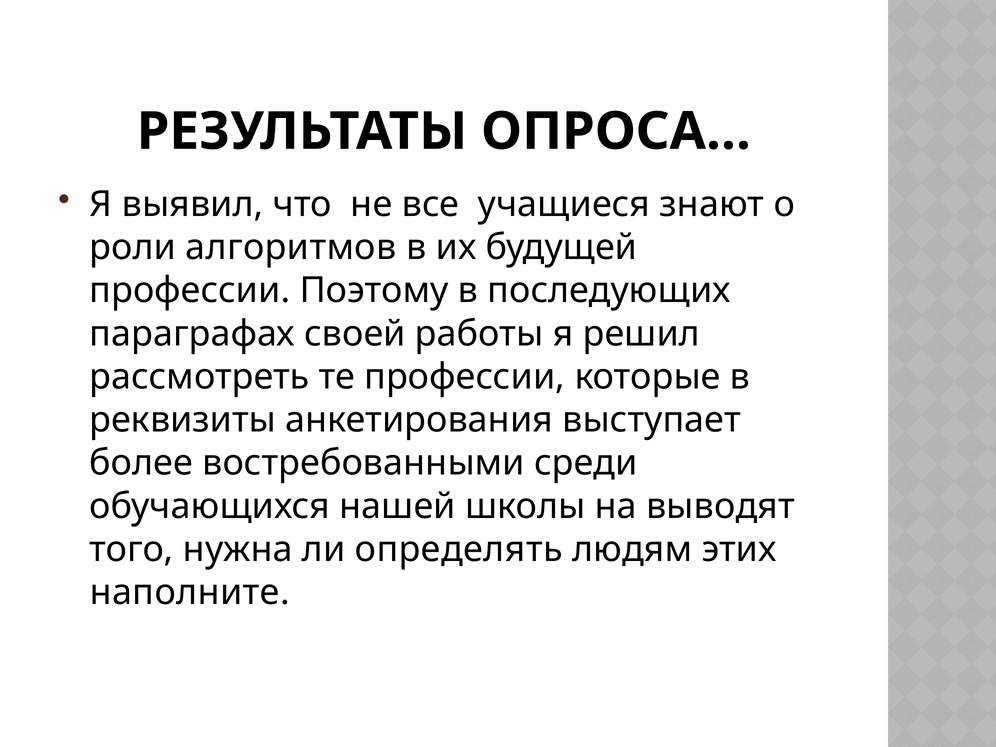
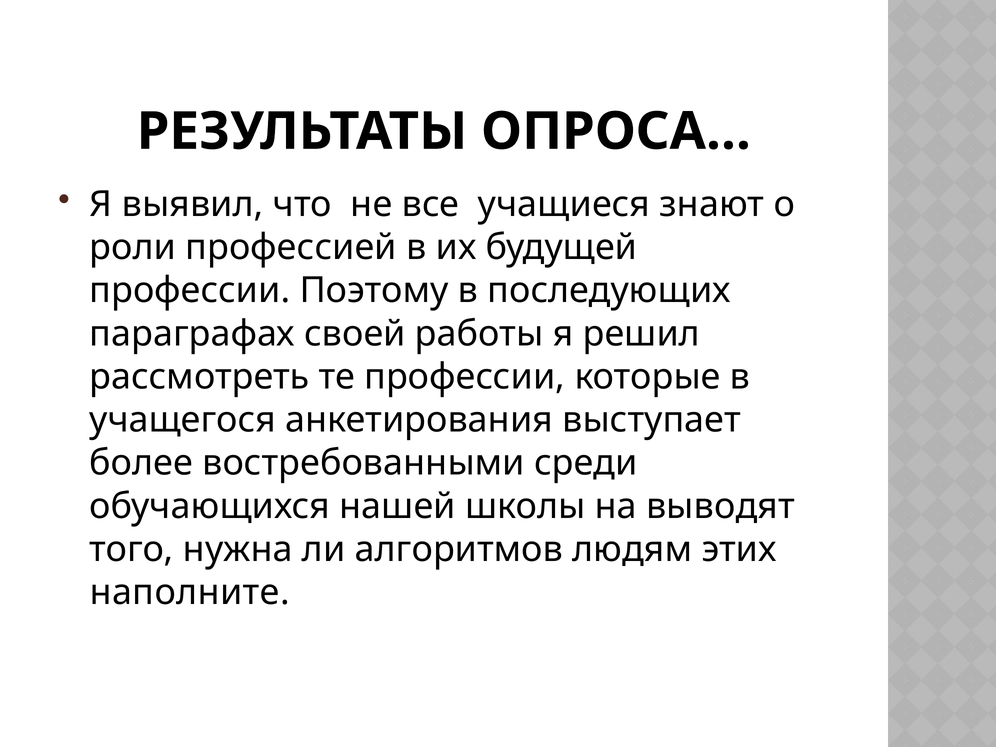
алгоритмов: алгоритмов -> профессией (291, 247)
реквизиты: реквизиты -> учащегося (183, 420)
определять: определять -> алгоритмов (459, 549)
